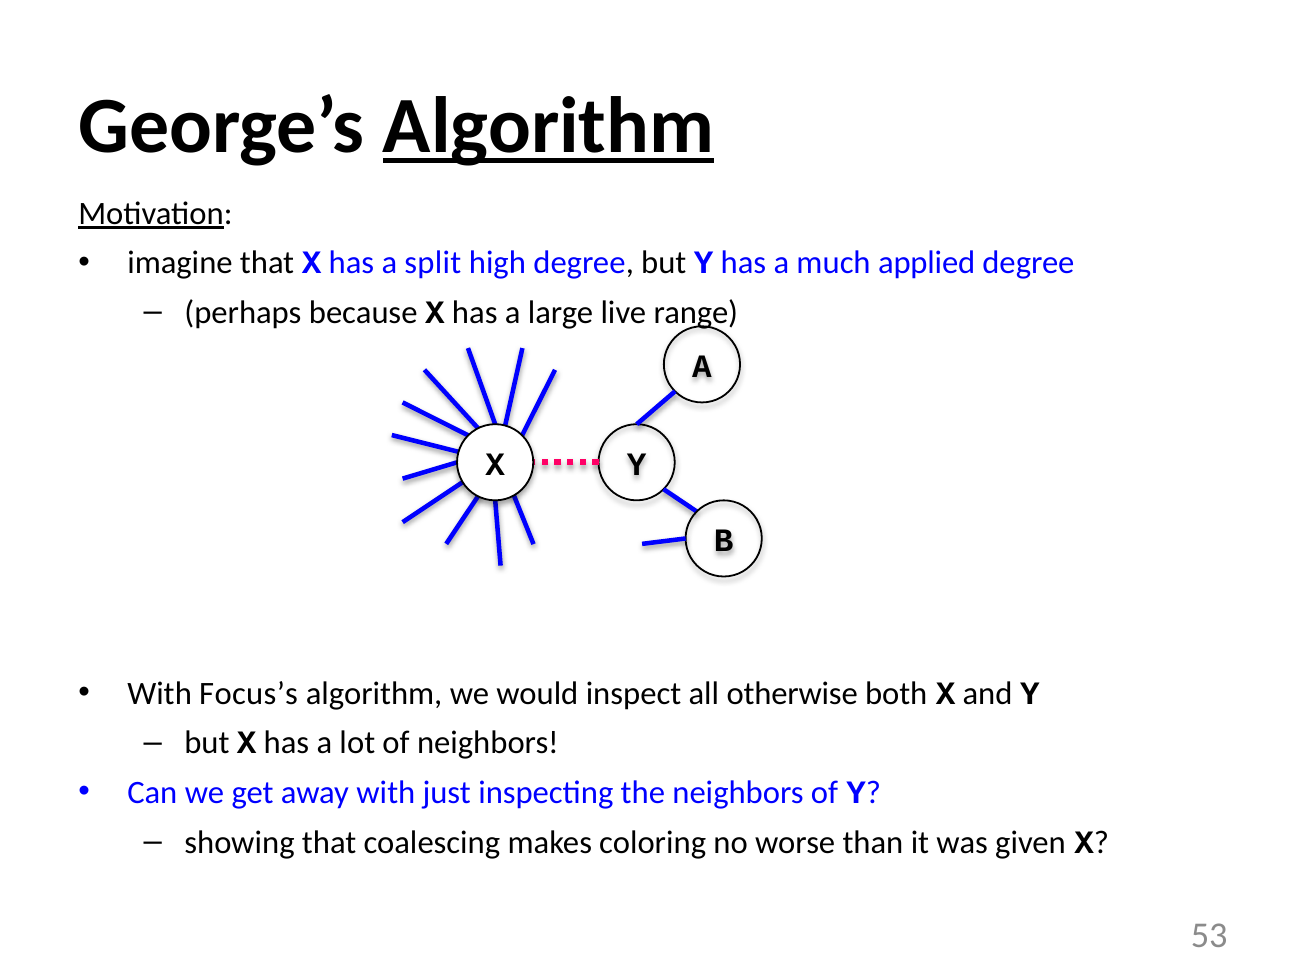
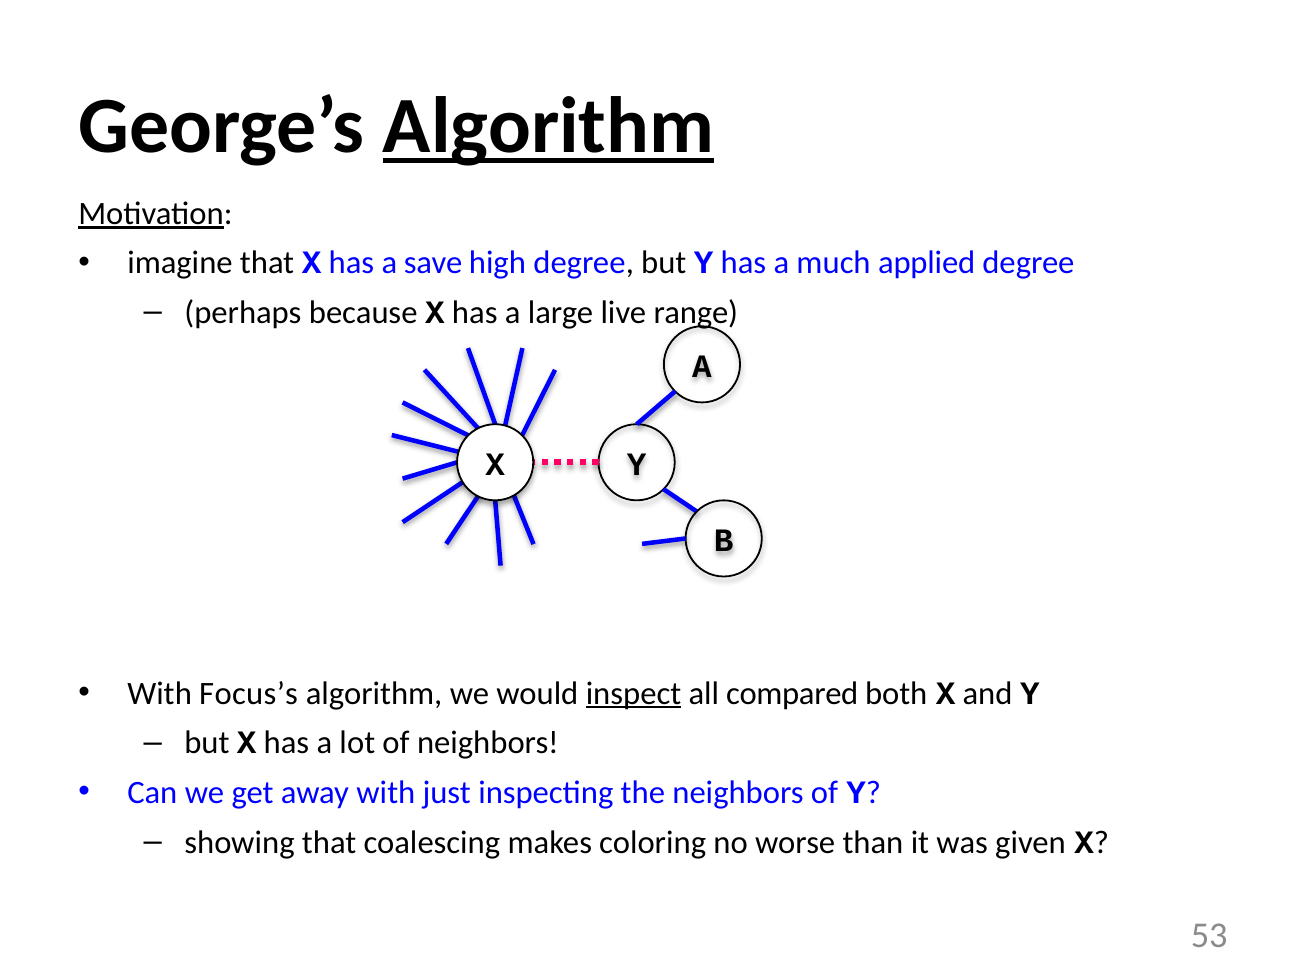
split: split -> save (433, 263)
inspect underline: none -> present (633, 694)
otherwise: otherwise -> compared (792, 694)
